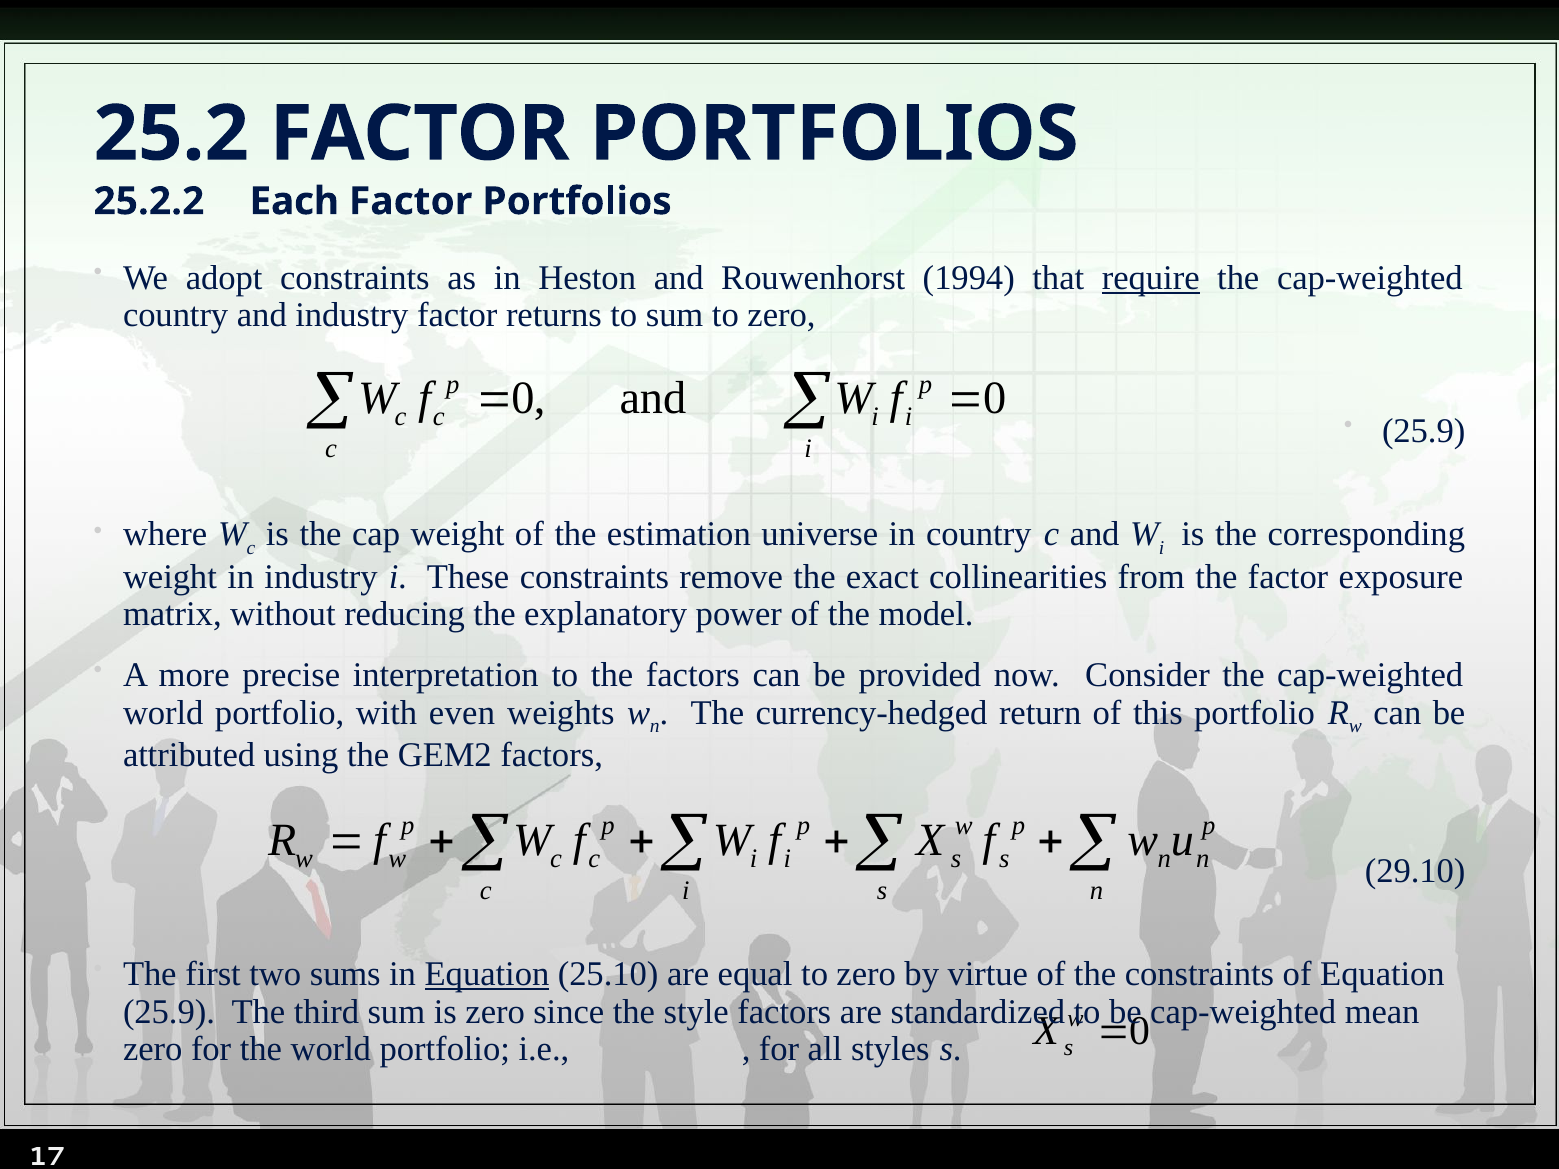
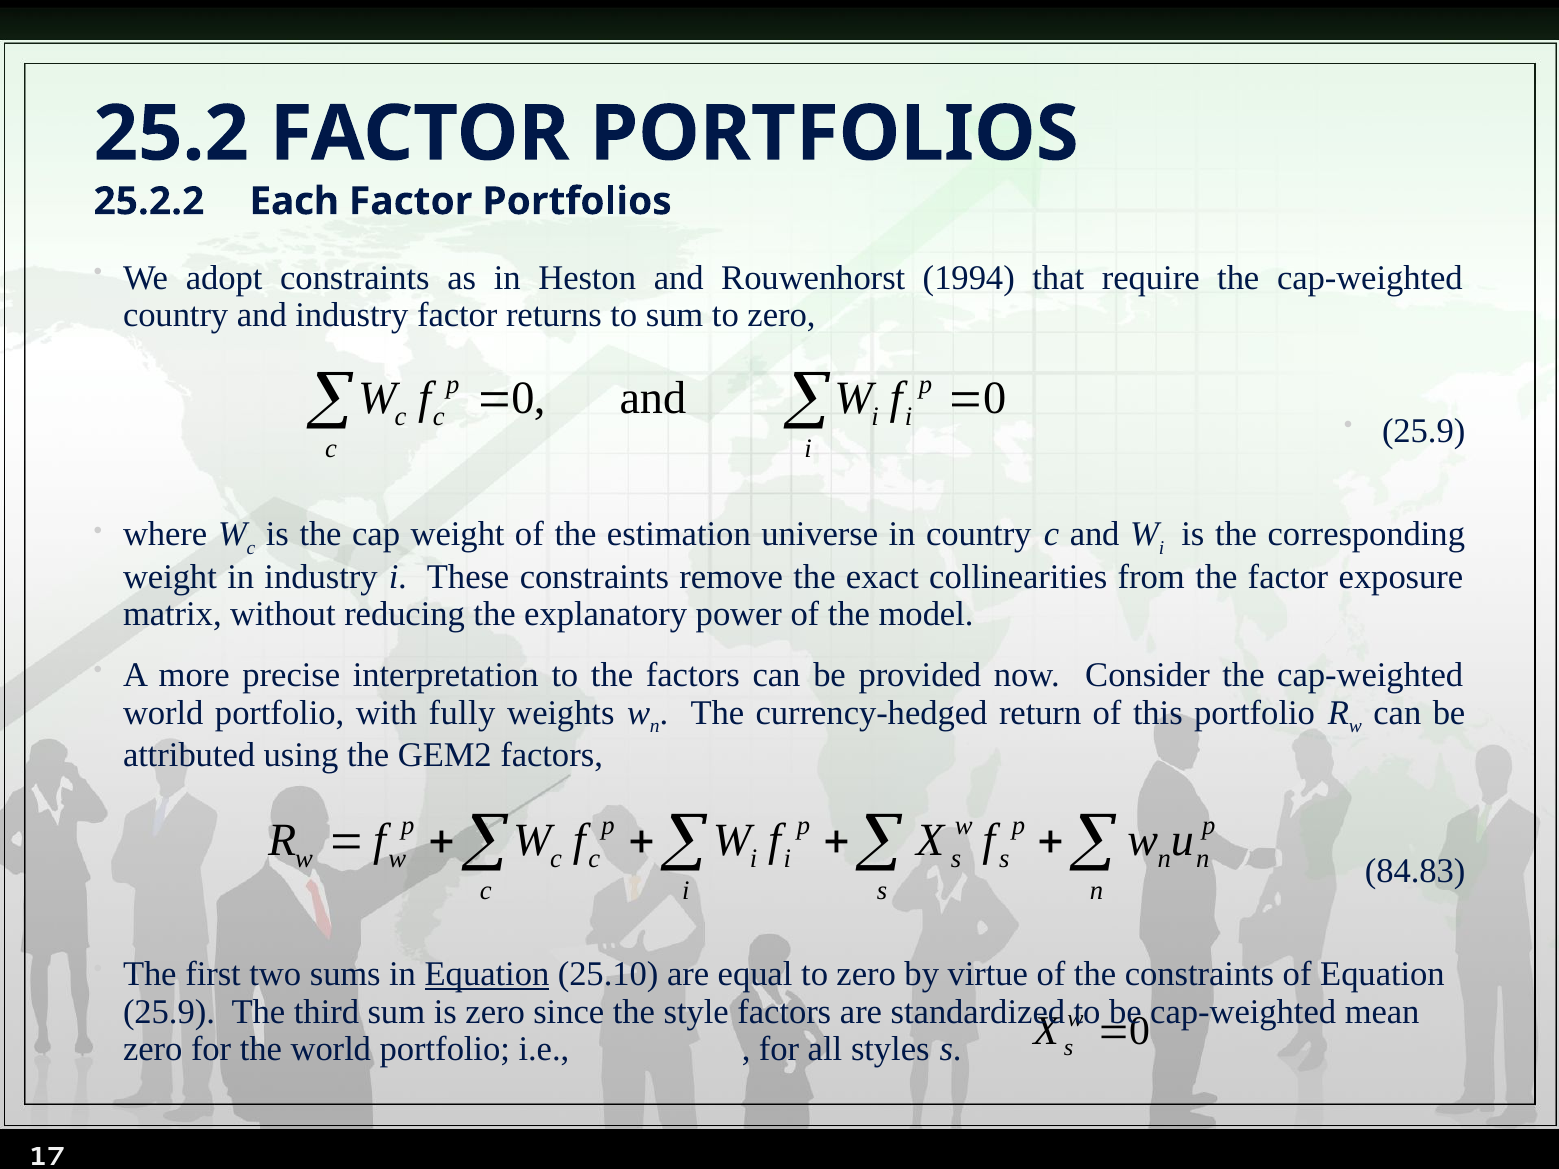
require underline: present -> none (1151, 278)
even: even -> fully (462, 713)
29.10: 29.10 -> 84.83 (1415, 871)
